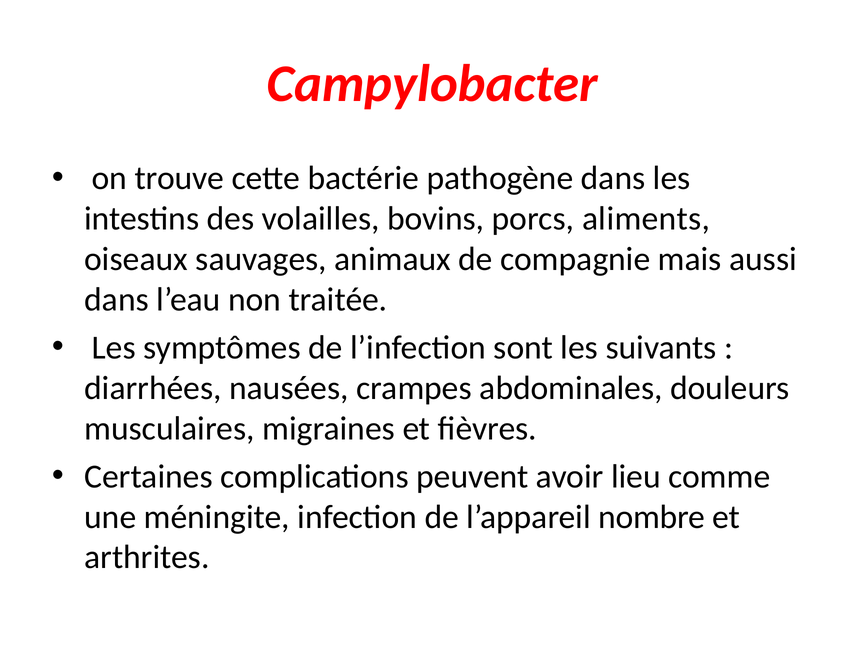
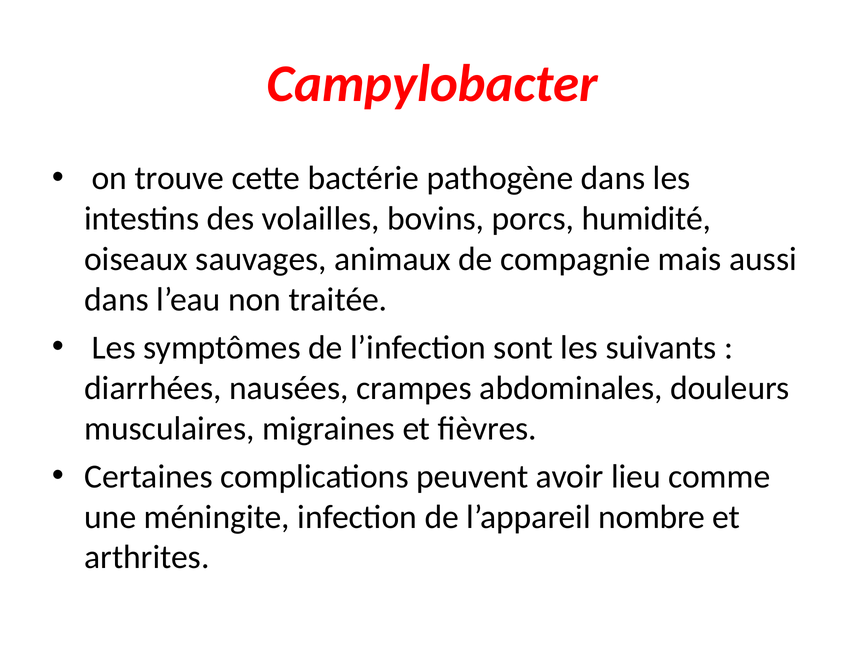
aliments: aliments -> humidité (646, 219)
